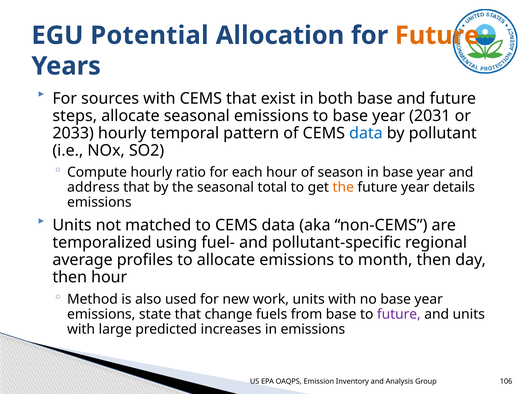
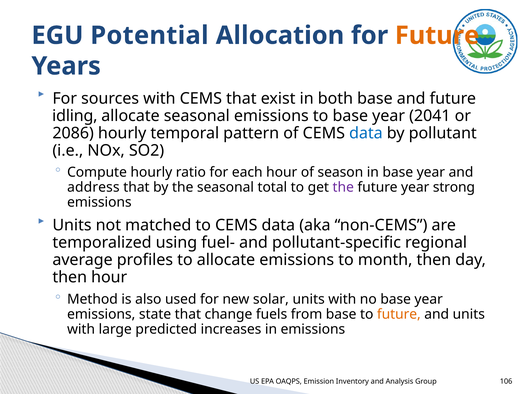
steps: steps -> idling (75, 116)
2031: 2031 -> 2041 (430, 116)
2033: 2033 -> 2086 (73, 133)
the colour: orange -> purple (343, 187)
details: details -> strong (454, 187)
work: work -> solar (271, 299)
future colour: purple -> orange (399, 314)
